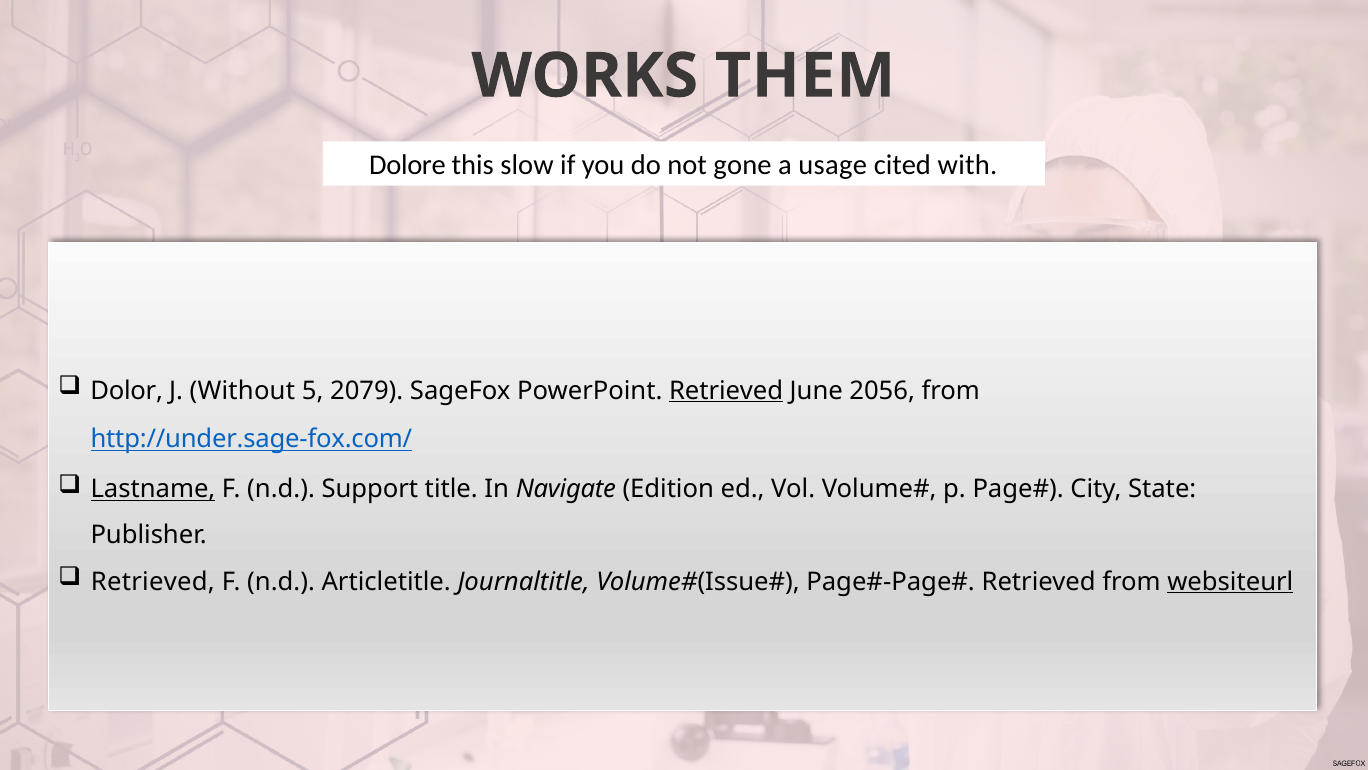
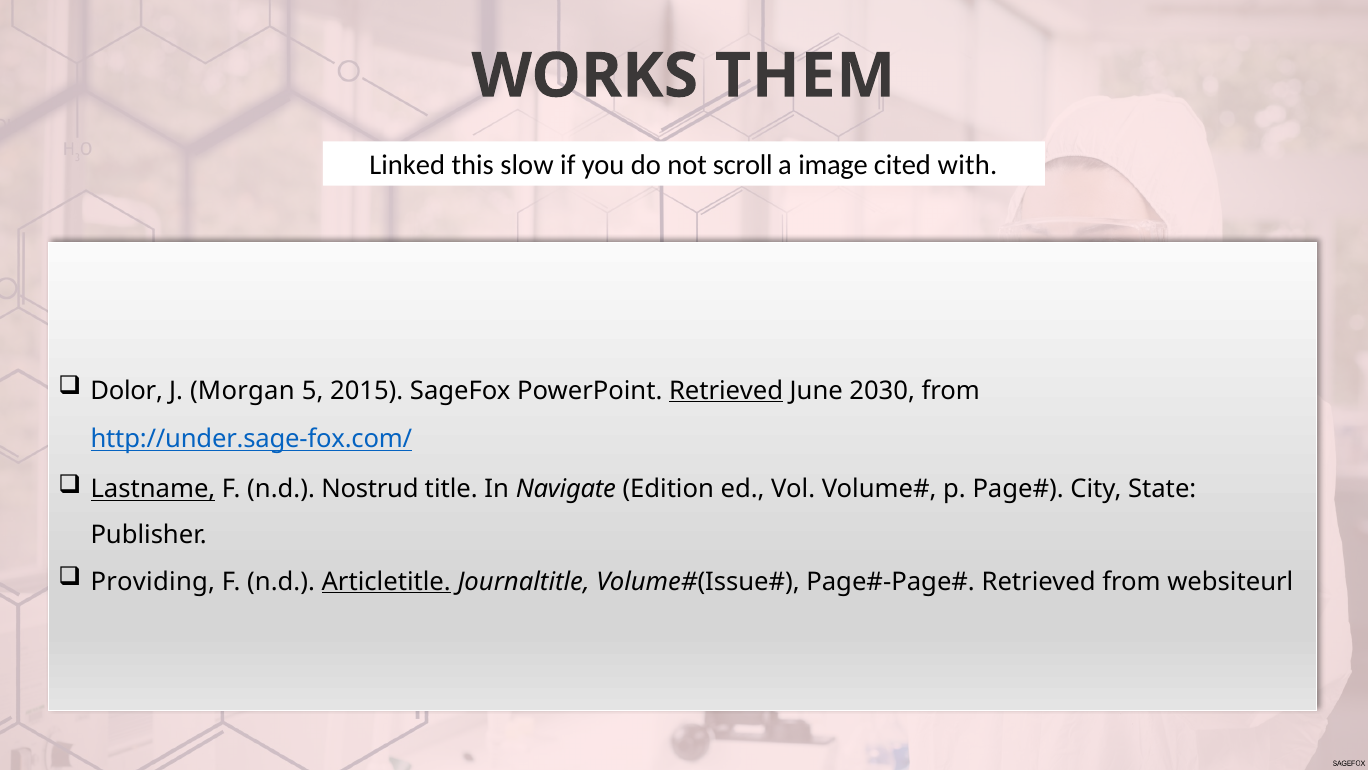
Dolore: Dolore -> Linked (407, 165)
gone: gone -> scroll (743, 165)
usage: usage -> image (833, 165)
Without: Without -> Morgan (242, 390)
2079: 2079 -> 2015 (367, 390)
2056: 2056 -> 2030 (882, 390)
Support: Support -> Nostrud (370, 489)
Retrieved: Retrieved -> Providing (153, 581)
Articletitle underline: none -> present (386, 581)
websiteurl underline: present -> none (1230, 581)
